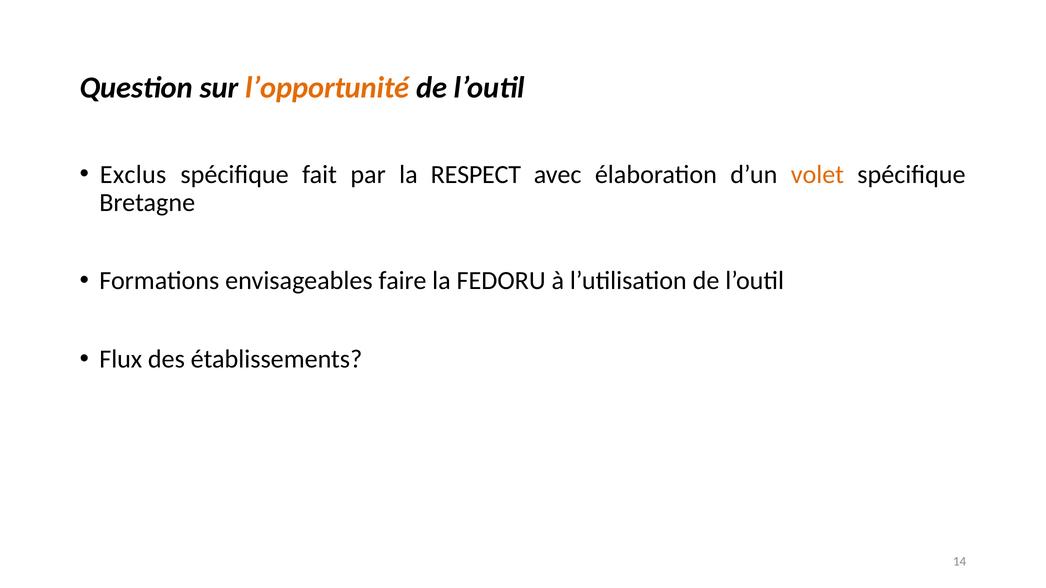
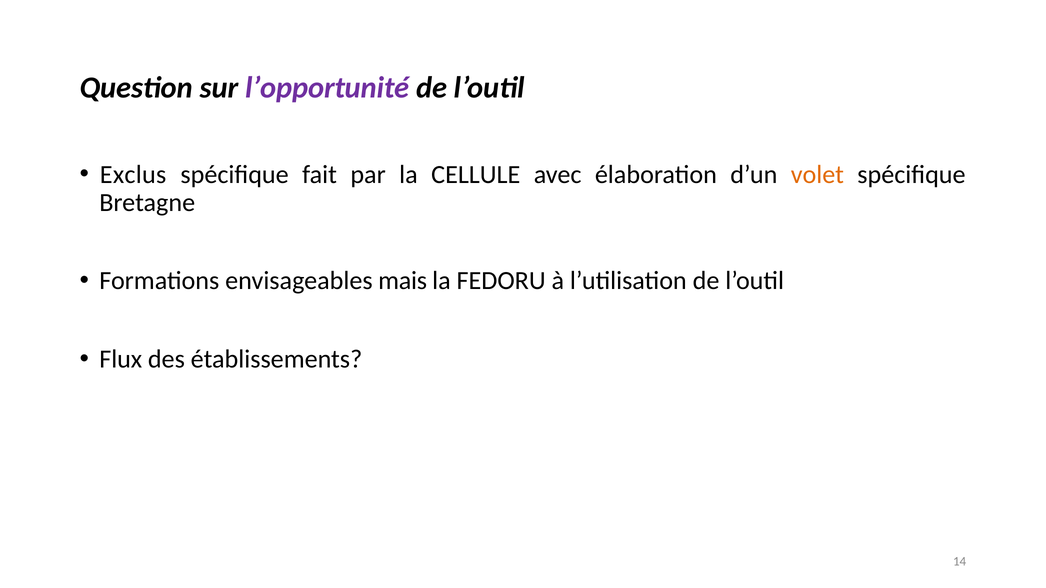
l’opportunité colour: orange -> purple (327, 88)
RESPECT: RESPECT -> CELLULE (476, 175)
faire: faire -> mais (403, 281)
